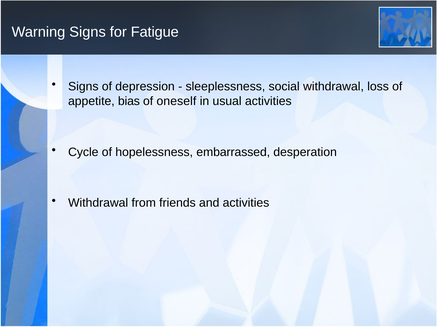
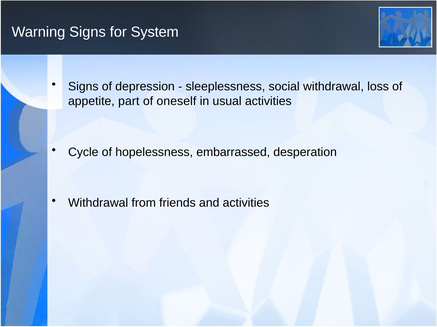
Fatigue: Fatigue -> System (155, 32)
bias: bias -> part (129, 101)
